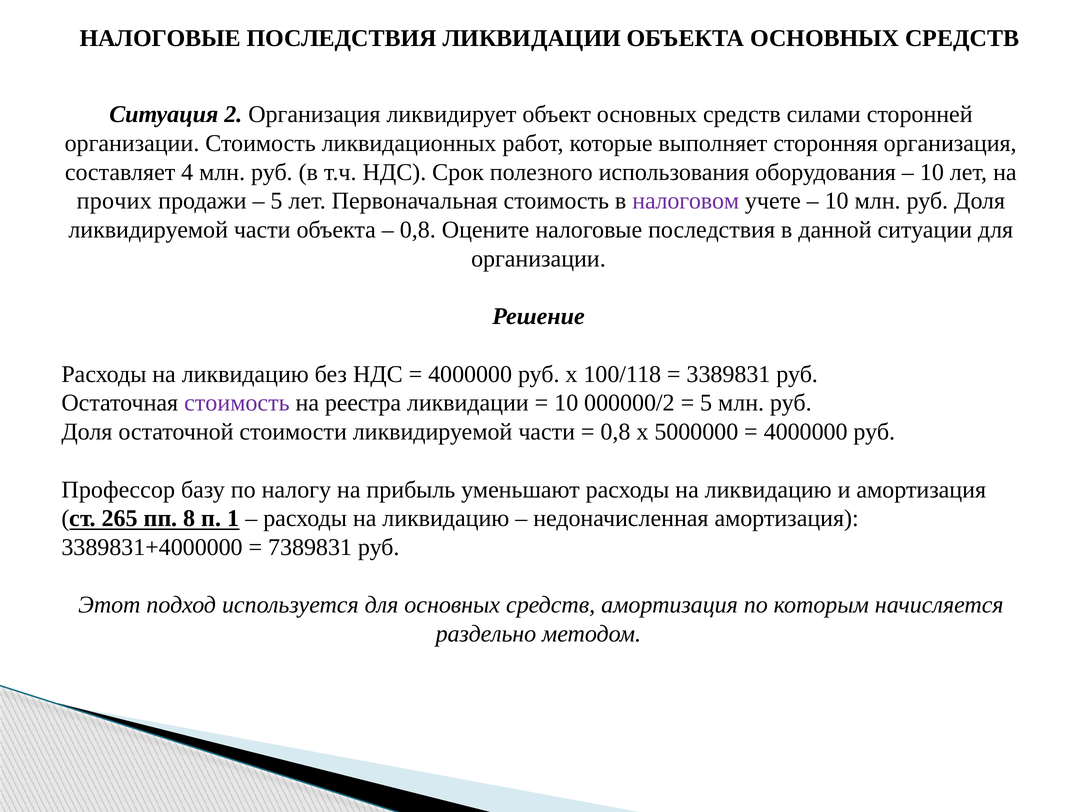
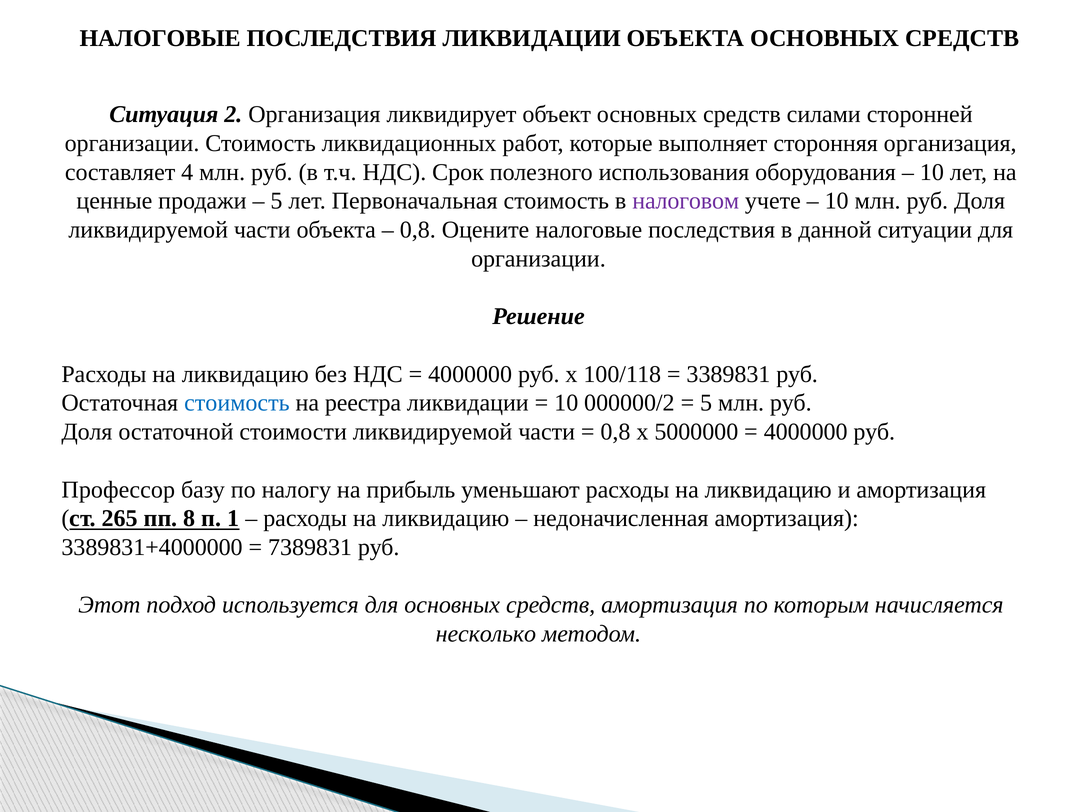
прочих: прочих -> ценные (114, 201)
стоимость colour: purple -> blue (237, 403)
раздельно: раздельно -> несколько (486, 634)
